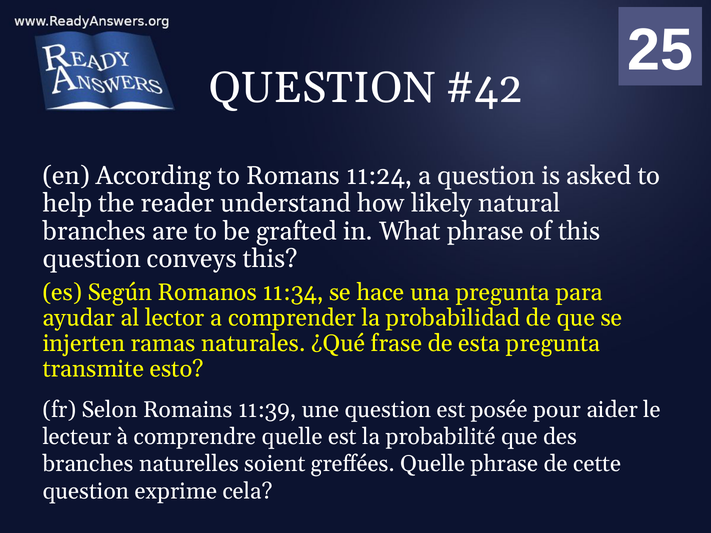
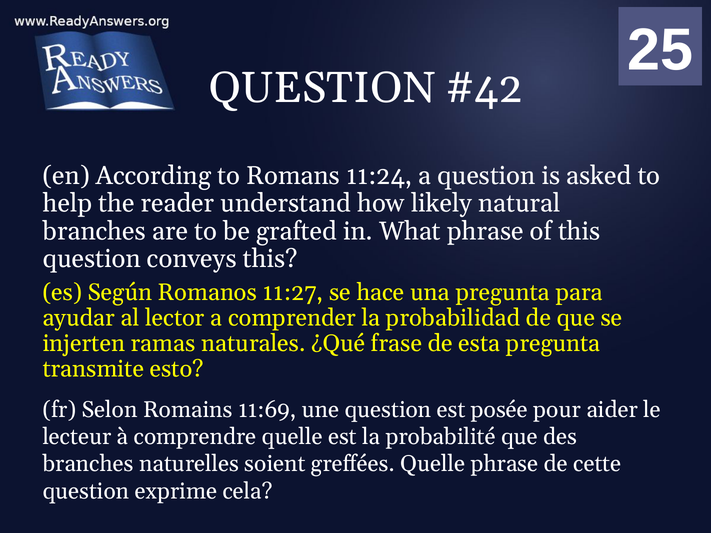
11:34: 11:34 -> 11:27 (293, 292)
11:39: 11:39 -> 11:69 (267, 410)
